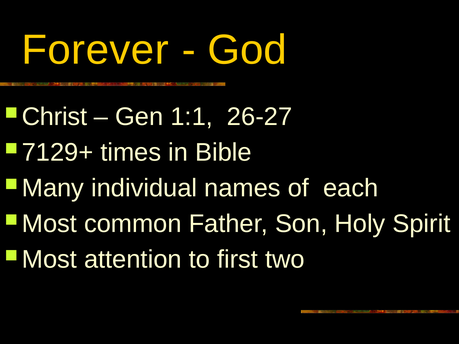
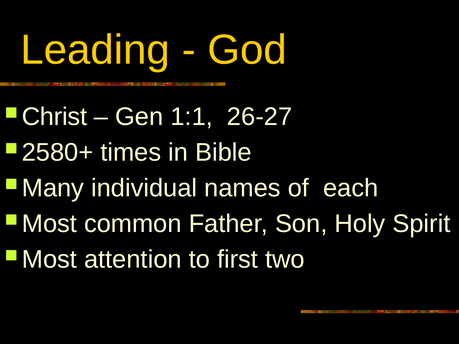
Forever: Forever -> Leading (95, 50)
7129+: 7129+ -> 2580+ (58, 153)
